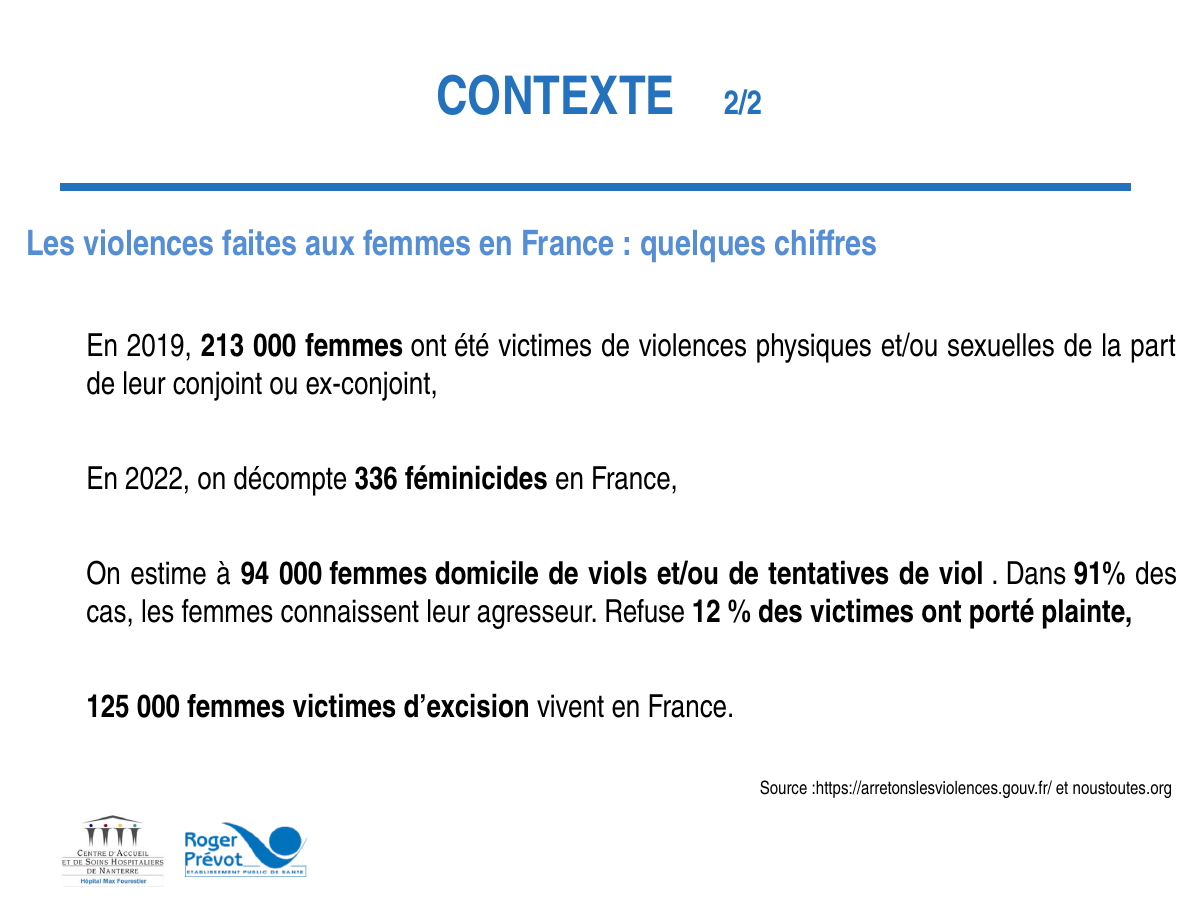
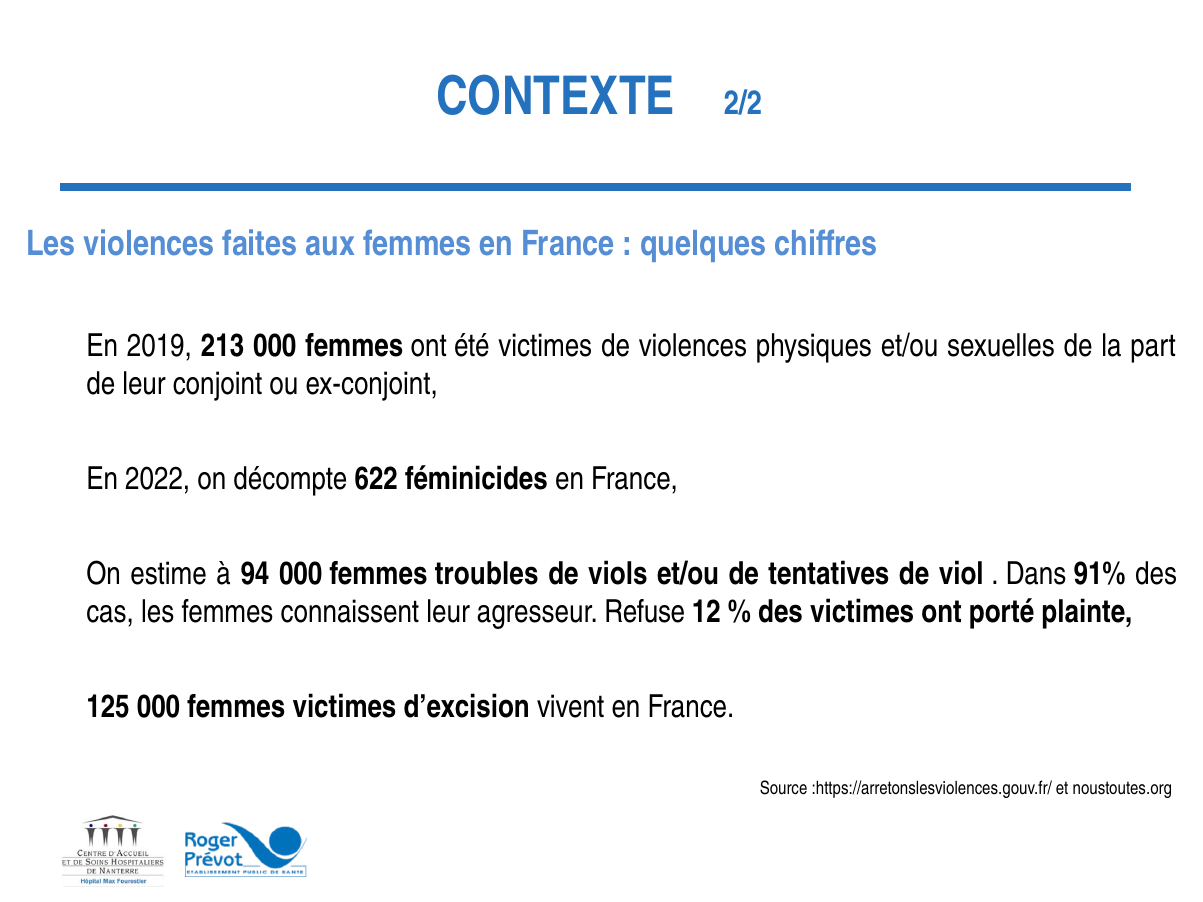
336: 336 -> 622 (376, 479)
domicile: domicile -> troubles (487, 574)
